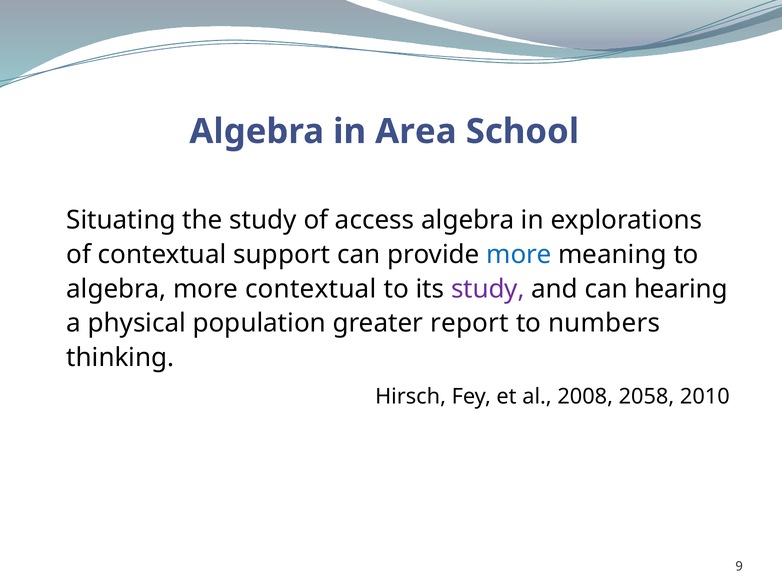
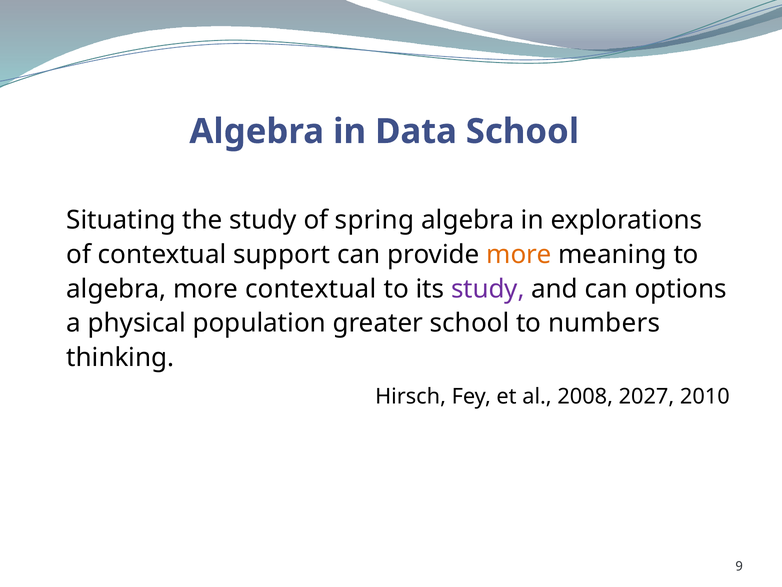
Area: Area -> Data (416, 131)
access: access -> spring (375, 220)
more colour: blue -> orange (519, 254)
hearing: hearing -> options (681, 289)
greater report: report -> school (470, 323)
2058: 2058 -> 2027 (646, 396)
